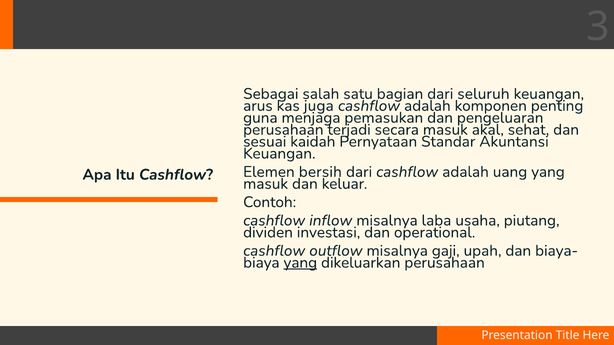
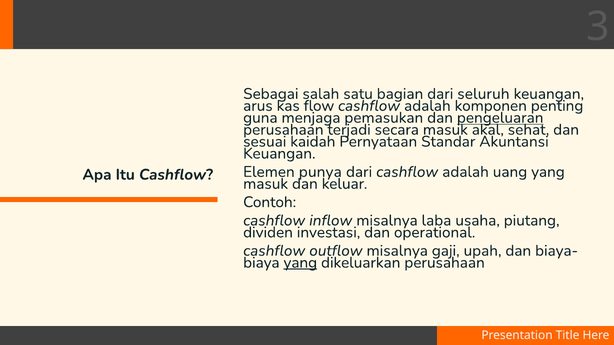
juga: juga -> flow (319, 106)
pengeluaran underline: none -> present (500, 118)
bersih: bersih -> punya (320, 172)
